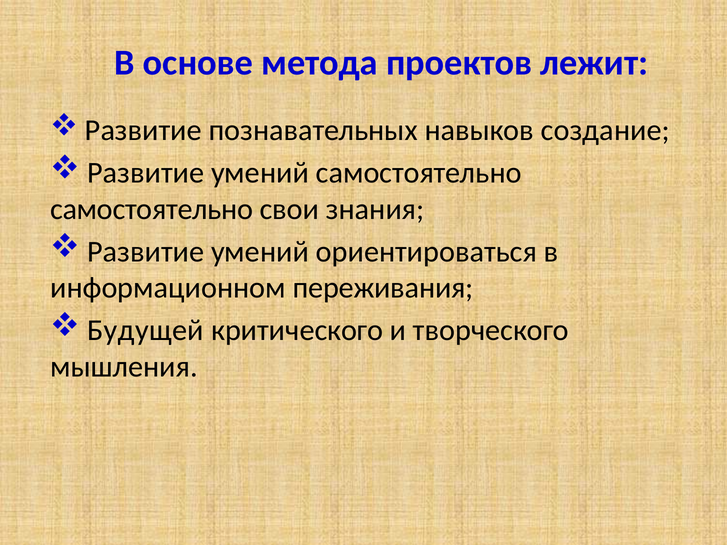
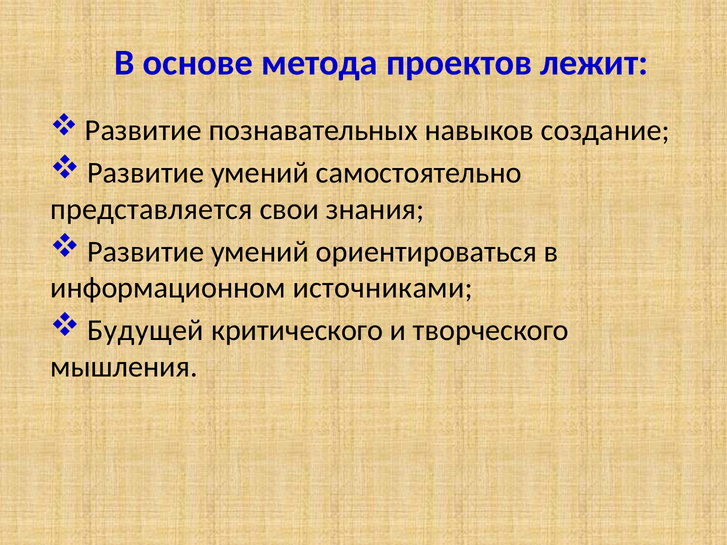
самостоятельно: самостоятельно -> представляется (151, 209)
переживания: переживания -> источниками (383, 288)
